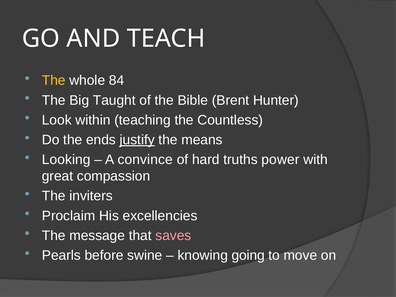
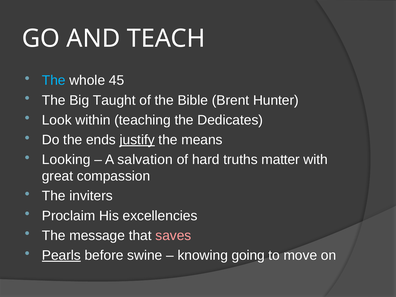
The colour: yellow -> light blue (54, 80)
84: 84 -> 45 (117, 80)
Countless: Countless -> Dedicates (230, 120)
convince: convince -> salvation (145, 160)
power: power -> matter (281, 160)
Pearls underline: none -> present (61, 255)
